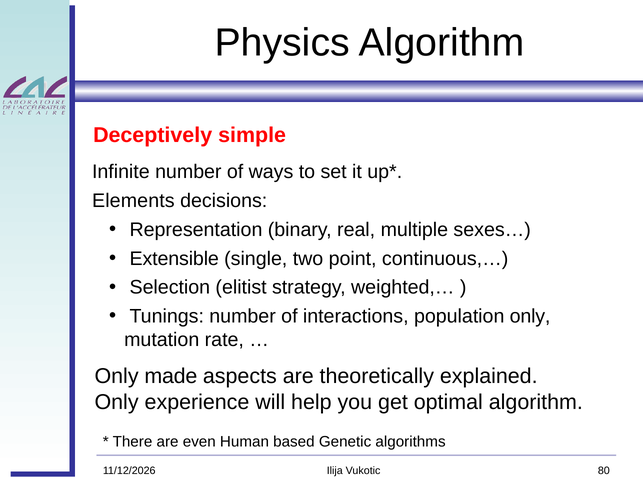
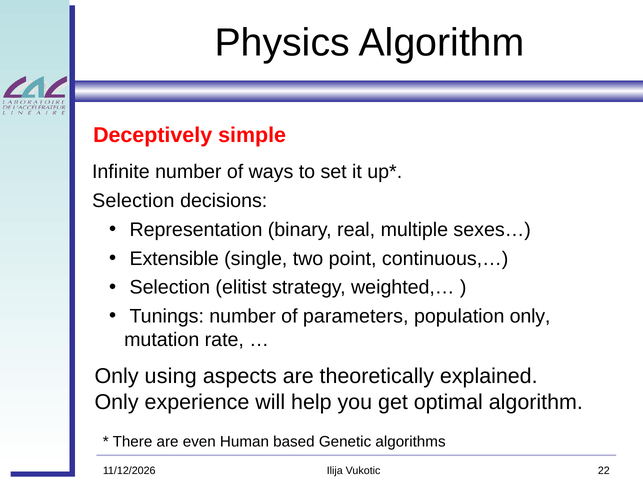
Elements: Elements -> Selection (133, 201)
interactions: interactions -> parameters (356, 317)
made: made -> using (171, 377)
80: 80 -> 22 (604, 471)
